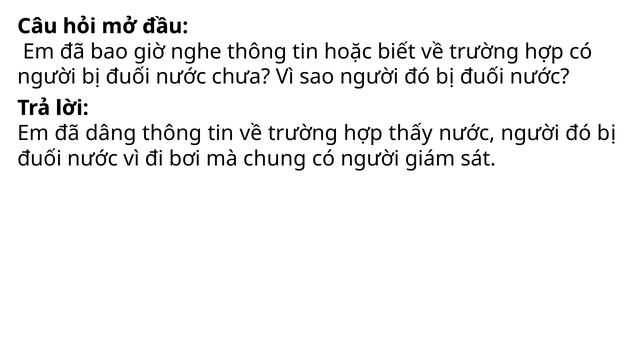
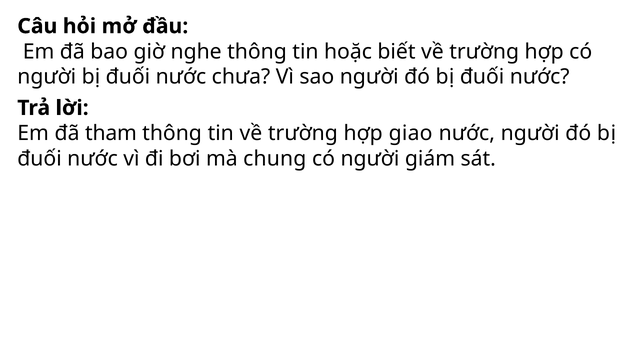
dâng: dâng -> tham (111, 133)
thấy: thấy -> giao (411, 133)
